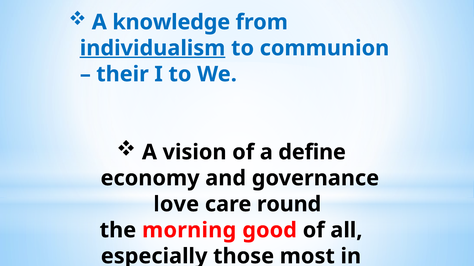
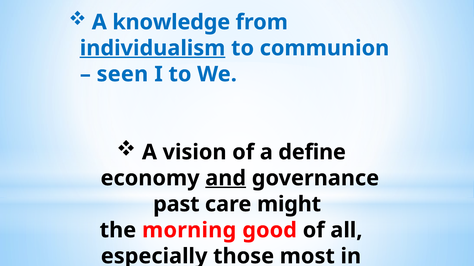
their: their -> seen (122, 74)
and underline: none -> present (226, 179)
love: love -> past (176, 205)
round: round -> might (289, 205)
